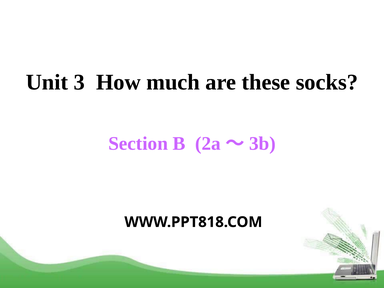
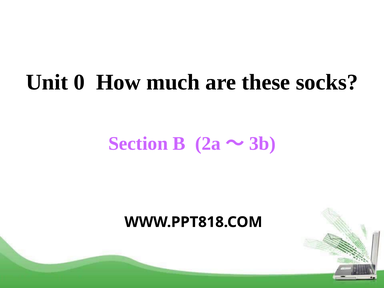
3: 3 -> 0 (79, 82)
